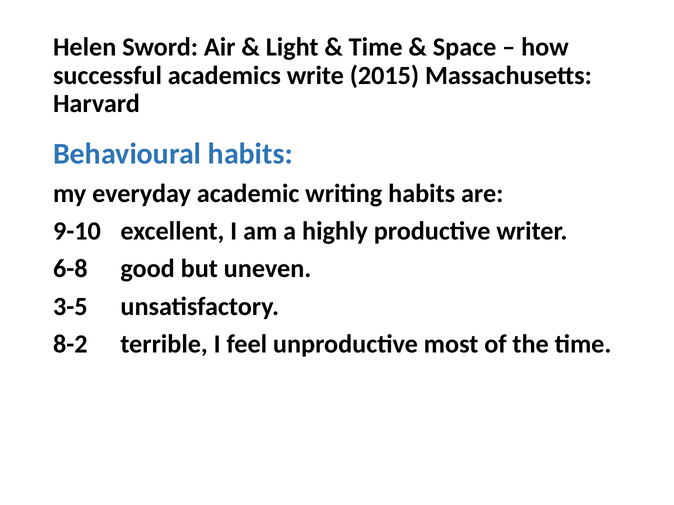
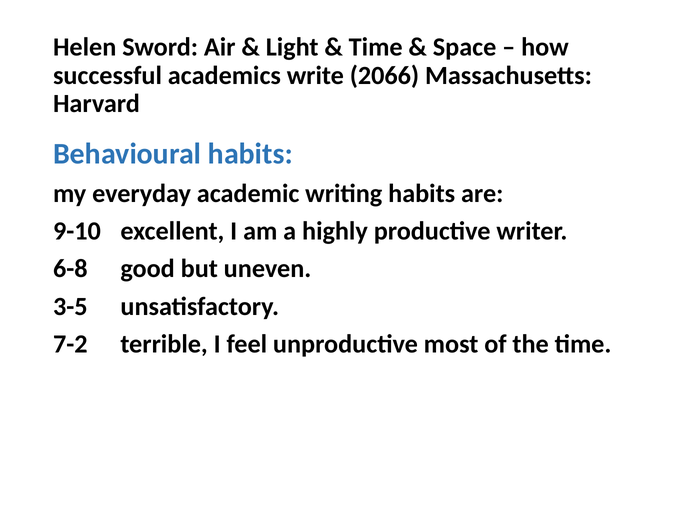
2015: 2015 -> 2066 (384, 76)
8-2: 8-2 -> 7-2 (70, 344)
